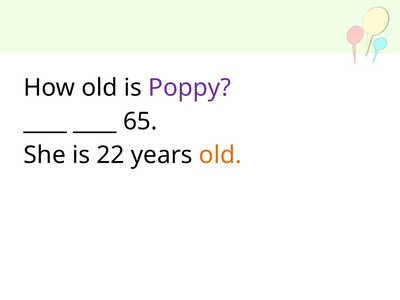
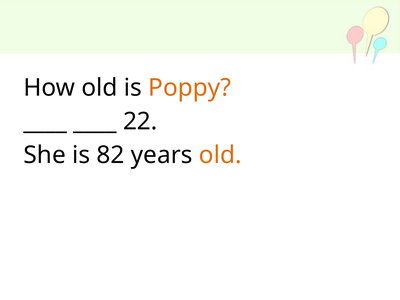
Poppy colour: purple -> orange (190, 88)
65: 65 -> 22 (140, 121)
22: 22 -> 82 (110, 155)
